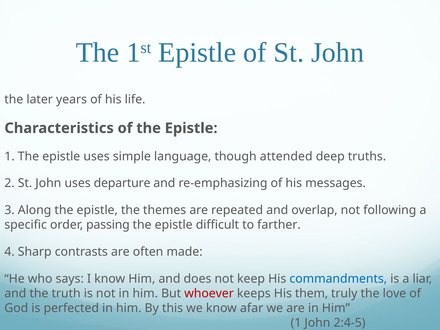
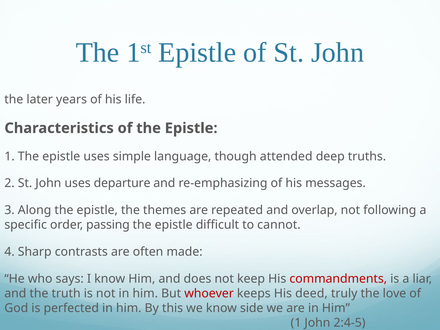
farther: farther -> cannot (279, 225)
commandments colour: blue -> red (338, 279)
them: them -> deed (311, 293)
afar: afar -> side (252, 308)
